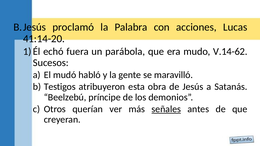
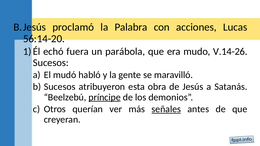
41:14-20: 41:14-20 -> 56:14-20 (44, 39)
V.14-62: V.14-62 -> V.14-26 (230, 52)
Testigos: Testigos -> Sucesos (60, 87)
príncipe underline: none -> present (105, 97)
